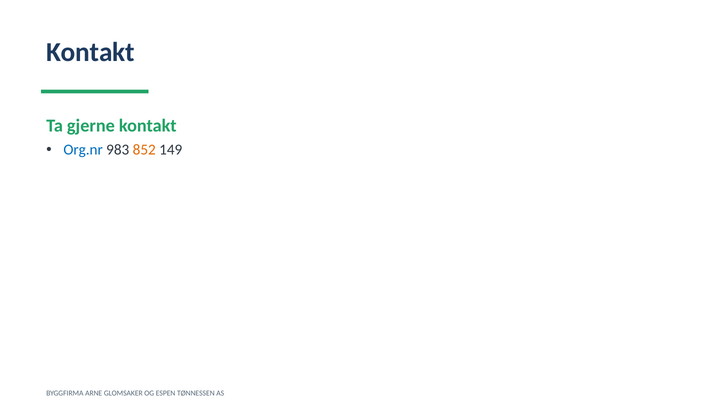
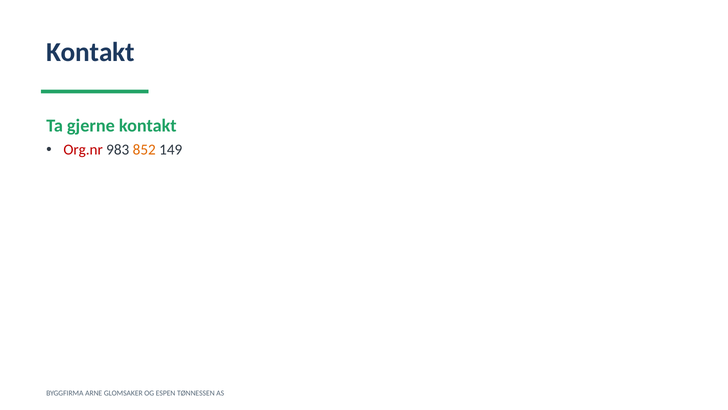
Org.nr colour: blue -> red (83, 150)
